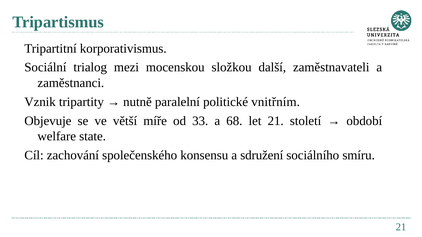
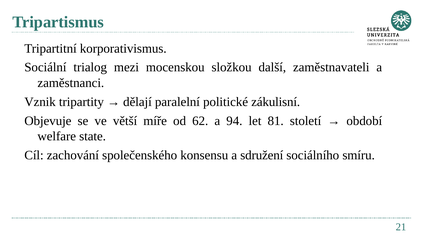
nutně: nutně -> dělají (137, 102)
vnitřním: vnitřním -> zákulisní (276, 102)
33: 33 -> 62 (200, 121)
68: 68 -> 94 (234, 121)
let 21: 21 -> 81 (276, 121)
